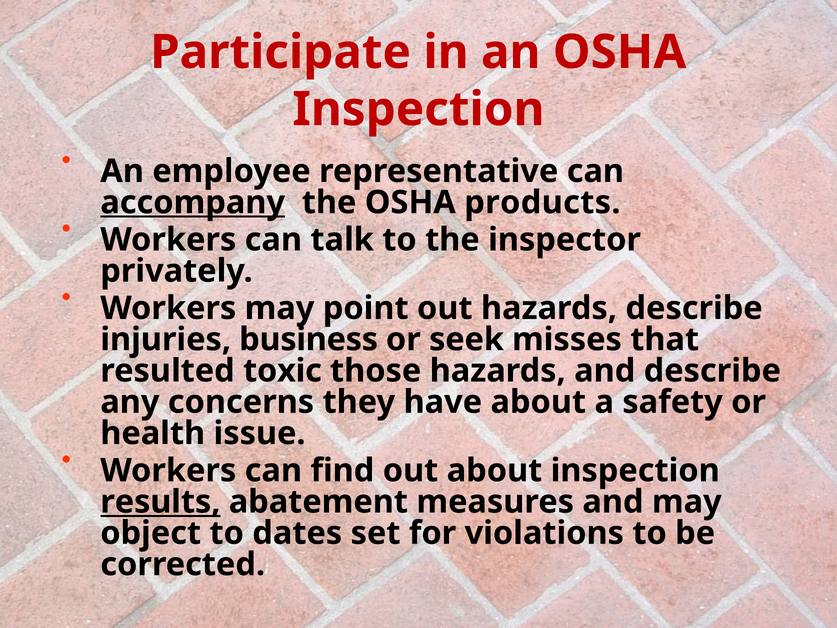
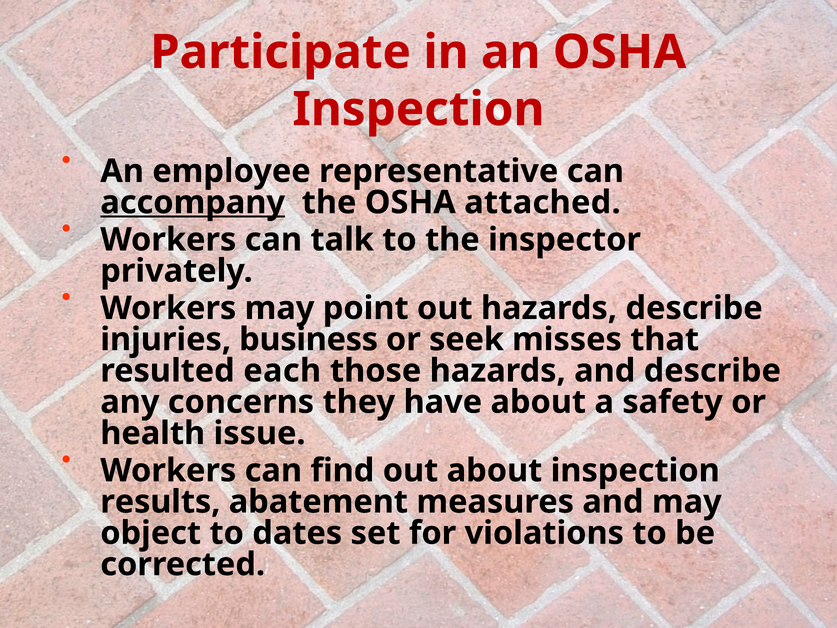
products: products -> attached (542, 202)
toxic: toxic -> each (282, 371)
results underline: present -> none (160, 502)
